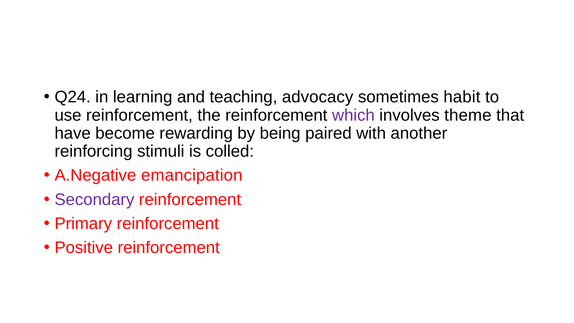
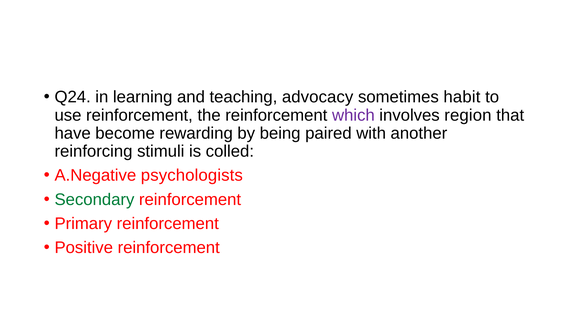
theme: theme -> region (468, 115)
emancipation: emancipation -> psychologists (192, 175)
Secondary colour: purple -> green (94, 199)
